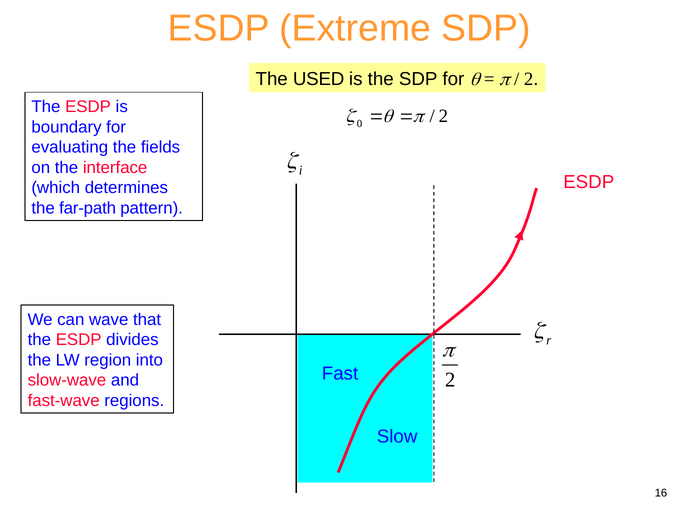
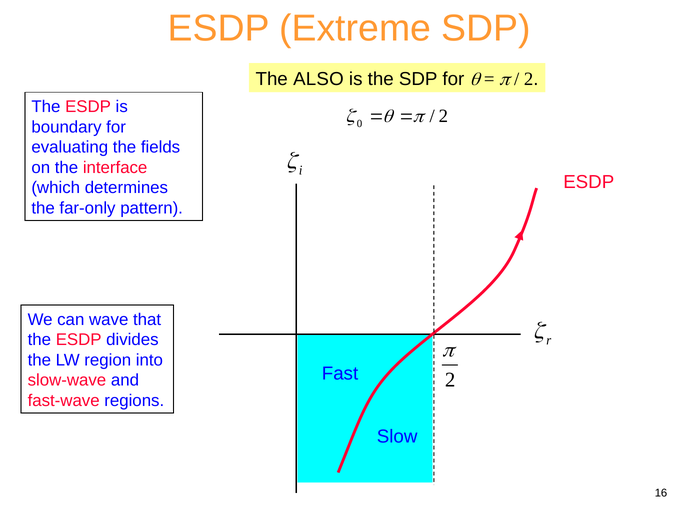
USED: USED -> ALSO (318, 79)
far-path: far-path -> far-only (88, 208)
